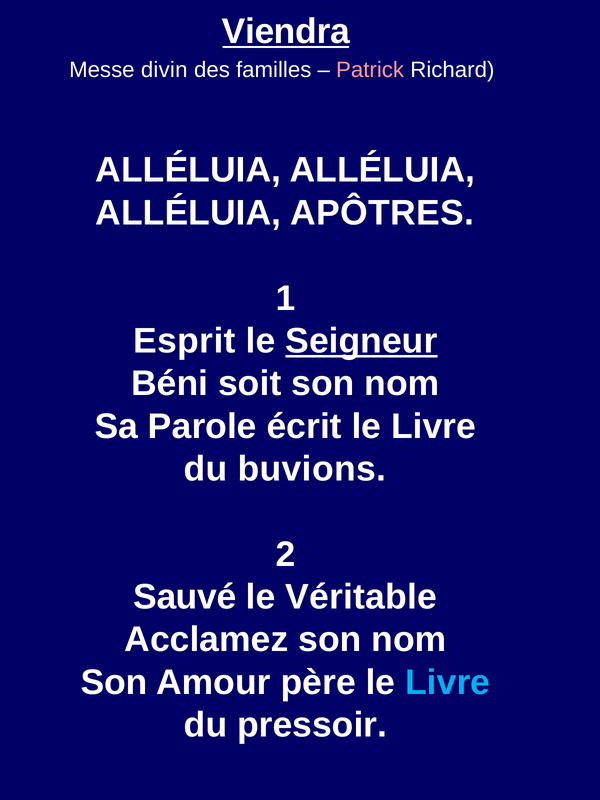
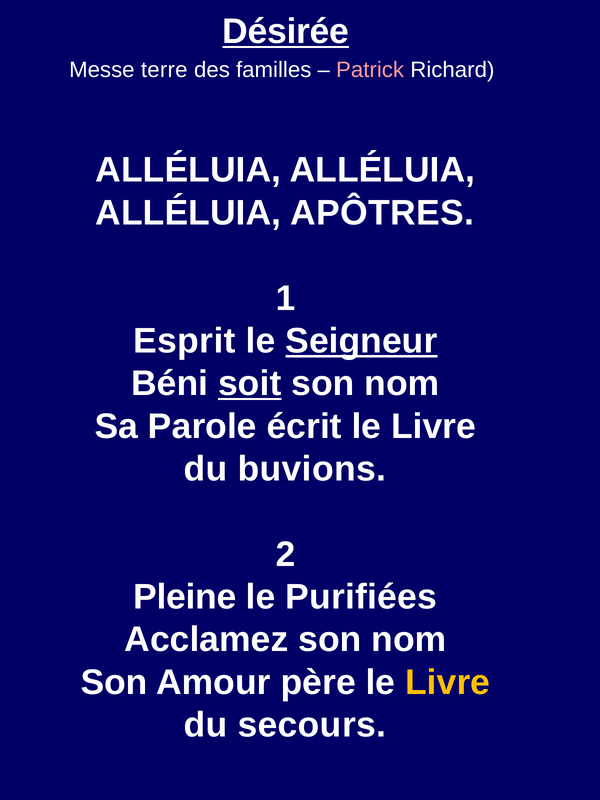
Viendra: Viendra -> Désirée (286, 32)
divin: divin -> terre (164, 70)
soit underline: none -> present (250, 384)
Sauvé: Sauvé -> Pleine (185, 597)
Véritable: Véritable -> Purifiées (361, 597)
Livre colour: light blue -> yellow (448, 682)
pressoir: pressoir -> secours (312, 725)
